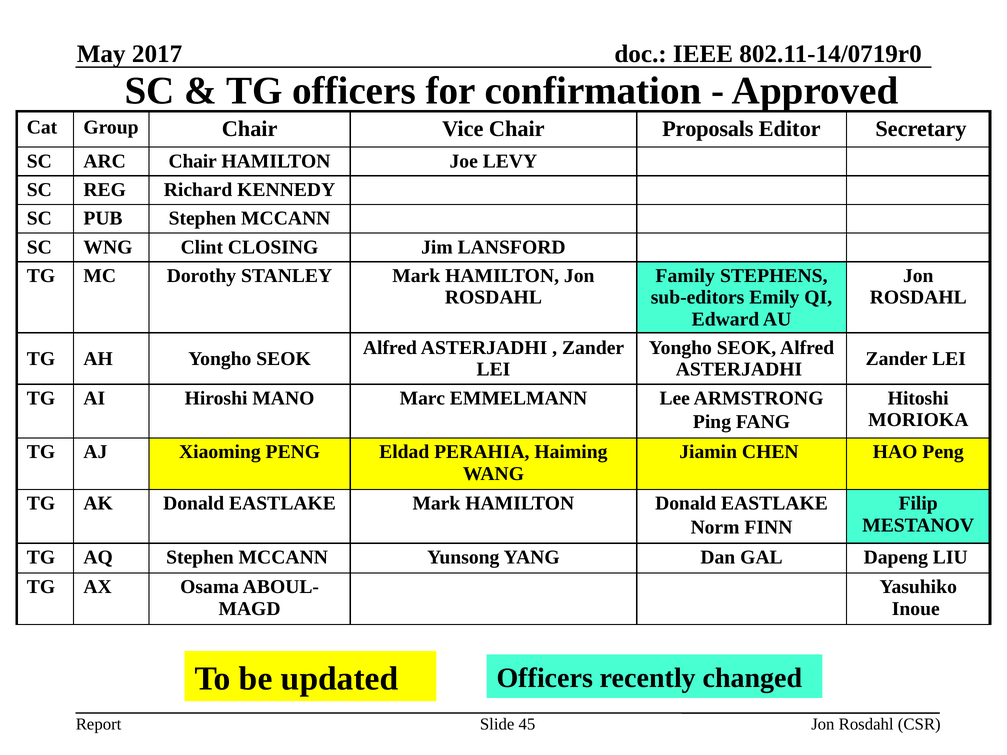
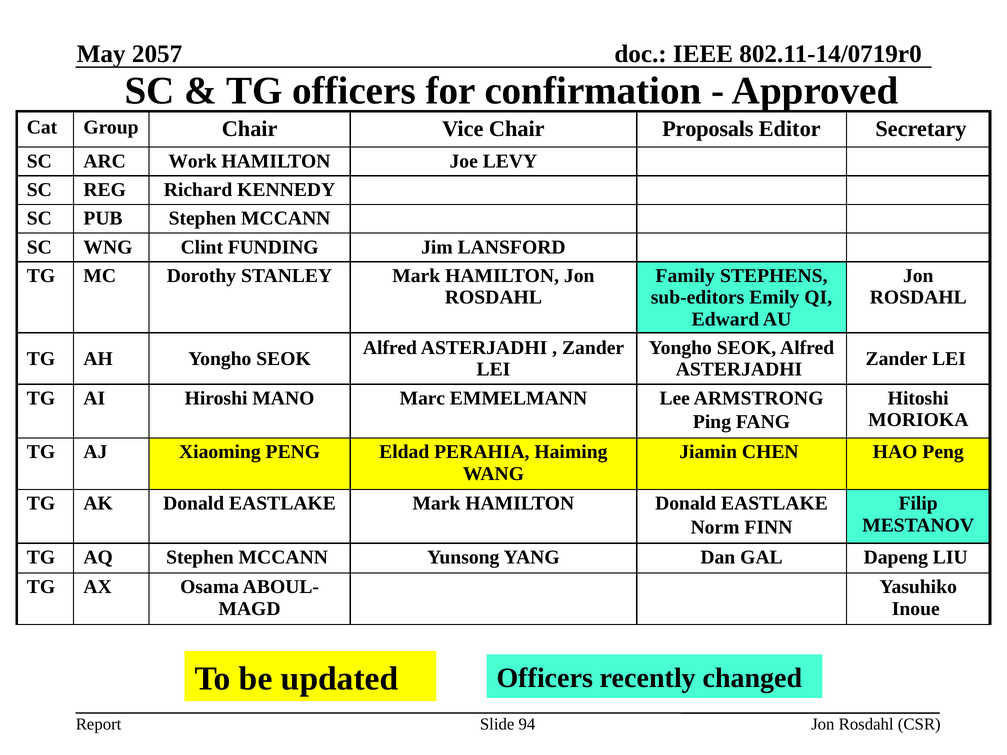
2017: 2017 -> 2057 (157, 54)
ARC Chair: Chair -> Work (193, 161)
CLOSING: CLOSING -> FUNDING (273, 247)
45: 45 -> 94 (527, 724)
